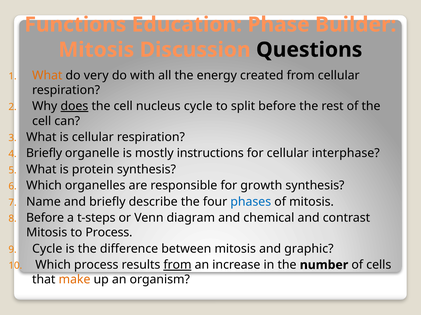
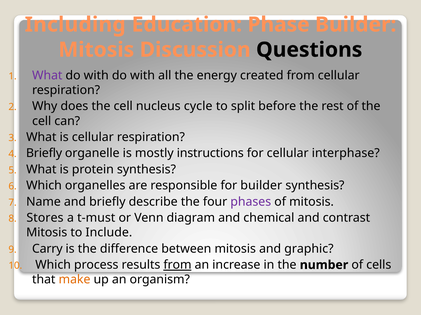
Functions: Functions -> Including (75, 25)
What colour: orange -> purple (47, 76)
very: very -> with (96, 76)
does underline: present -> none (74, 107)
for growth: growth -> builder (261, 186)
phases colour: blue -> purple (251, 202)
Before: Before -> Stores (45, 218)
t-steps: t-steps -> t-must (96, 218)
to Process: Process -> Include (109, 233)
Cycle: Cycle -> Carry (47, 249)
